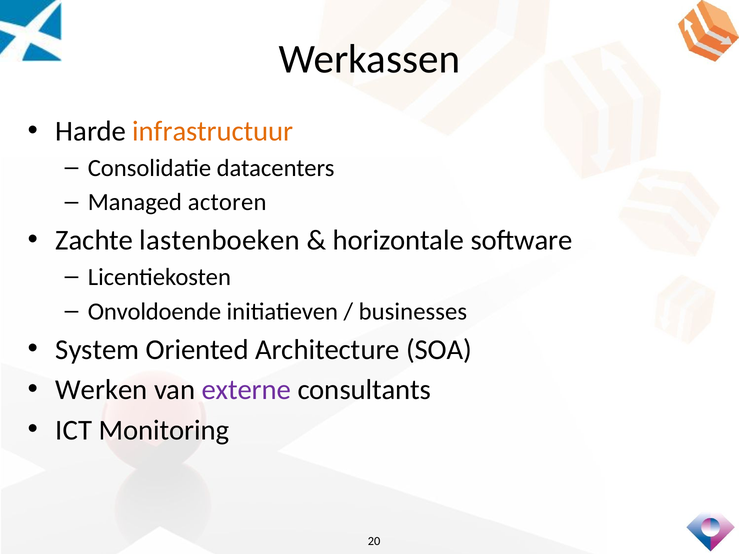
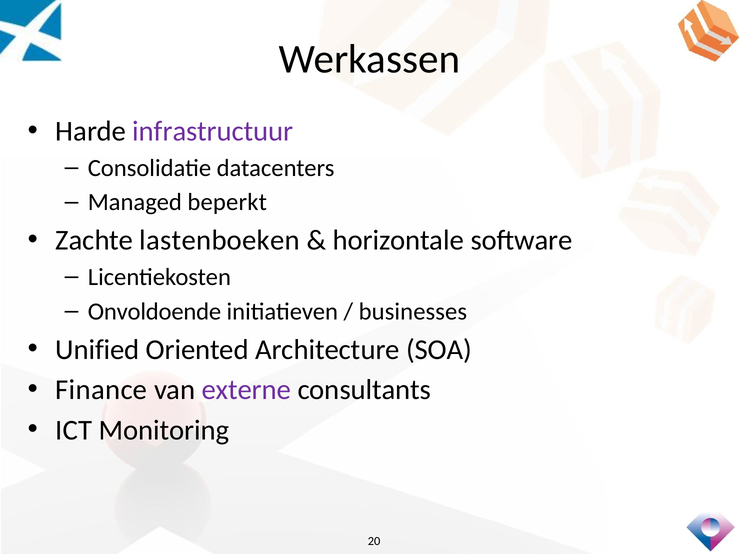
infrastructuur colour: orange -> purple (213, 131)
actoren: actoren -> beperkt (227, 202)
System: System -> Unified (97, 350)
Werken: Werken -> Finance (101, 390)
